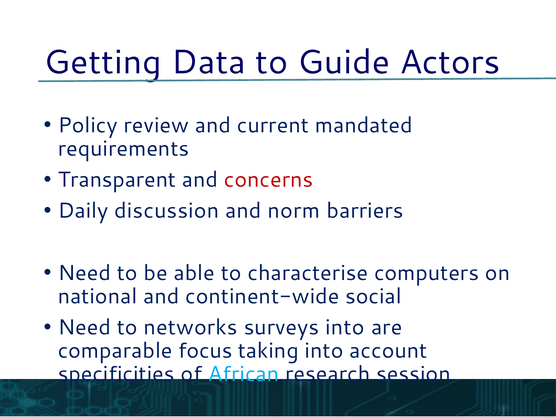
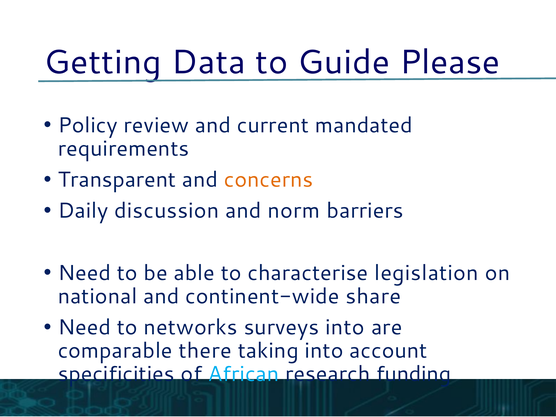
Actors: Actors -> Please (450, 62)
concerns colour: red -> orange (269, 180)
computers: computers -> legislation (426, 273)
social: social -> share (373, 296)
focus: focus -> there (205, 351)
session: session -> funding (414, 374)
